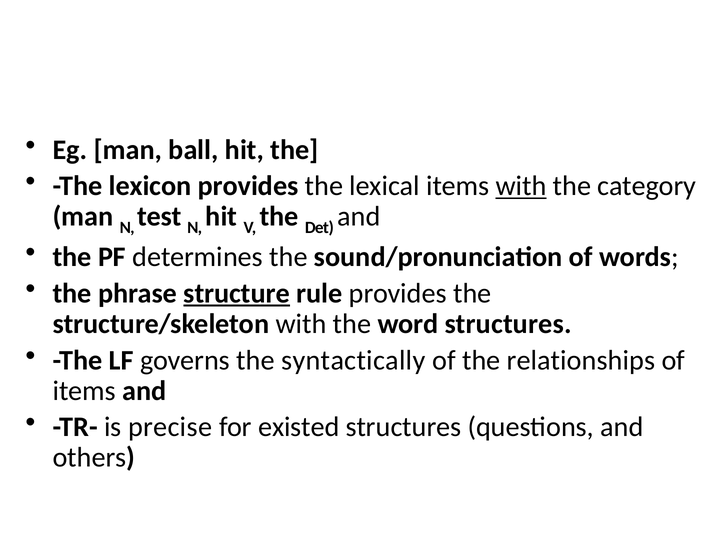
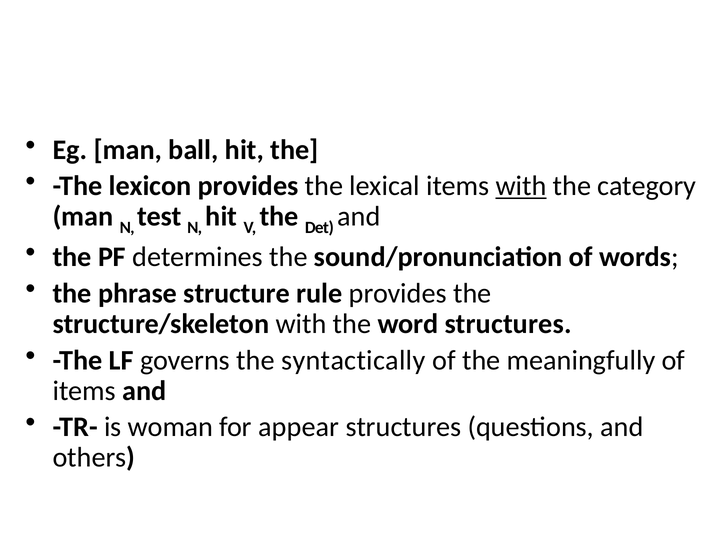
structure underline: present -> none (237, 293)
relationships: relationships -> meaningfully (581, 360)
precise: precise -> woman (170, 427)
existed: existed -> appear (299, 427)
